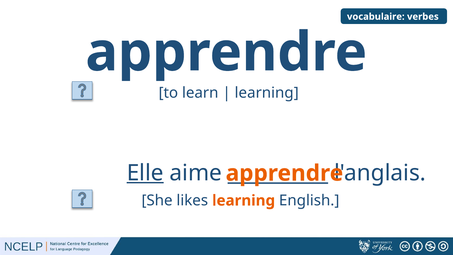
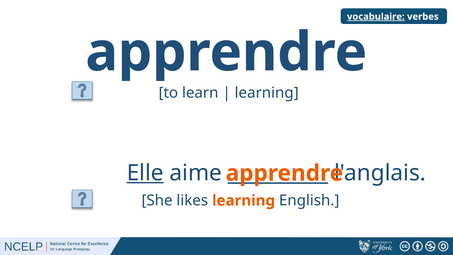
vocabulaire underline: none -> present (376, 17)
